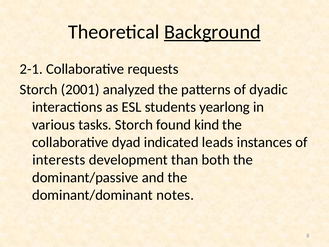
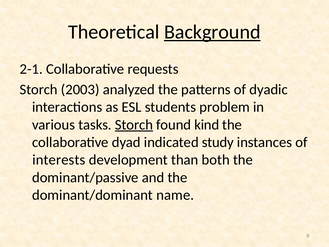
2001: 2001 -> 2003 (80, 89)
yearlong: yearlong -> problem (225, 107)
Storch underline: none -> present (134, 125)
leads: leads -> study (218, 142)
notes: notes -> name (175, 195)
